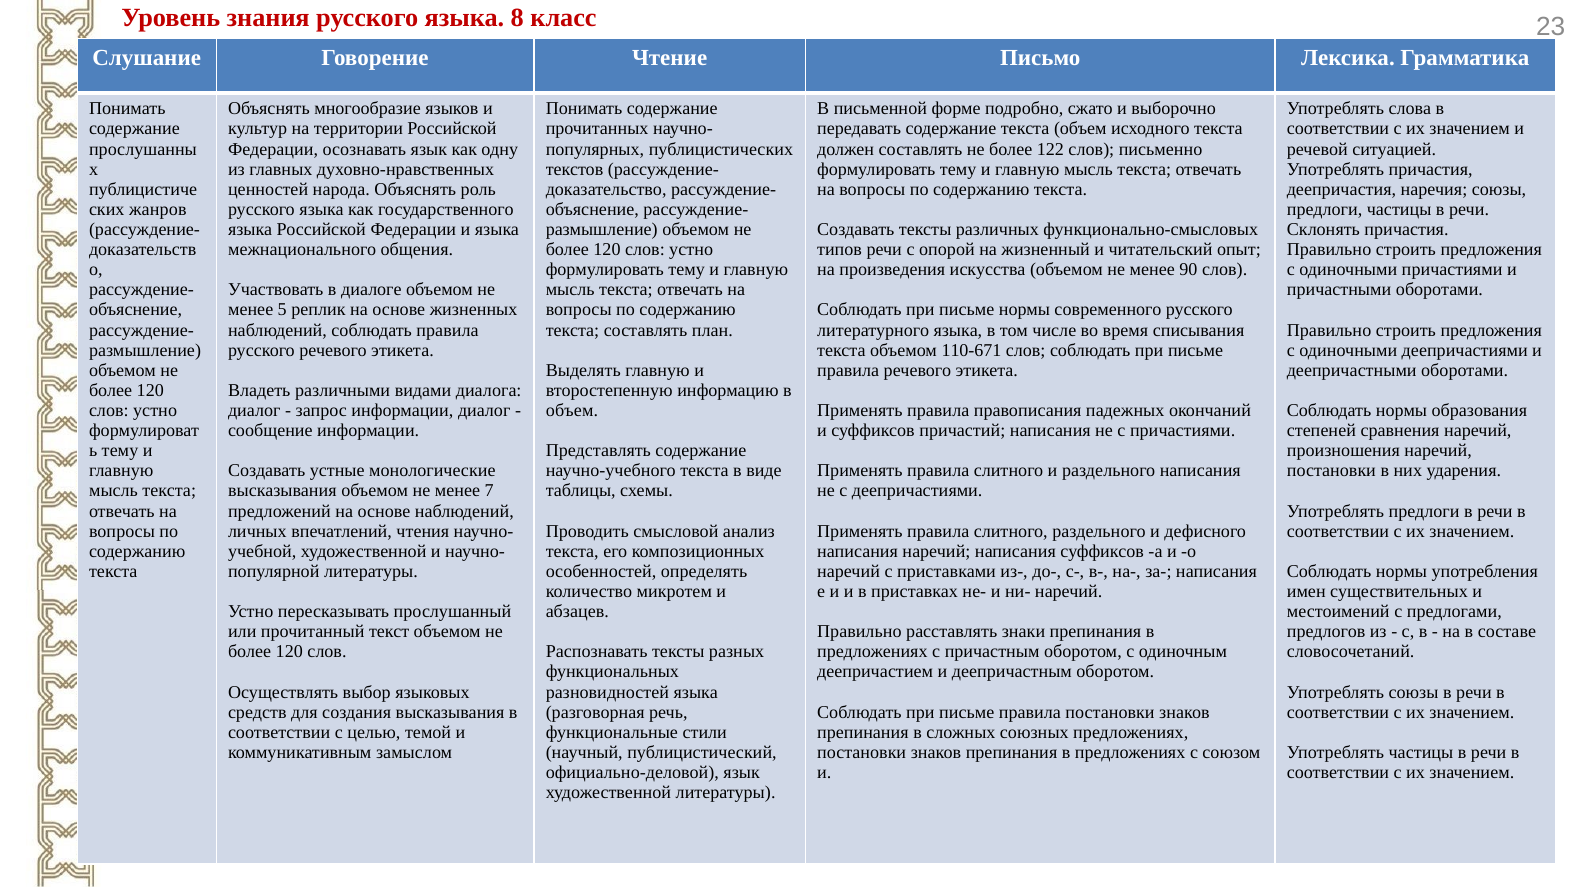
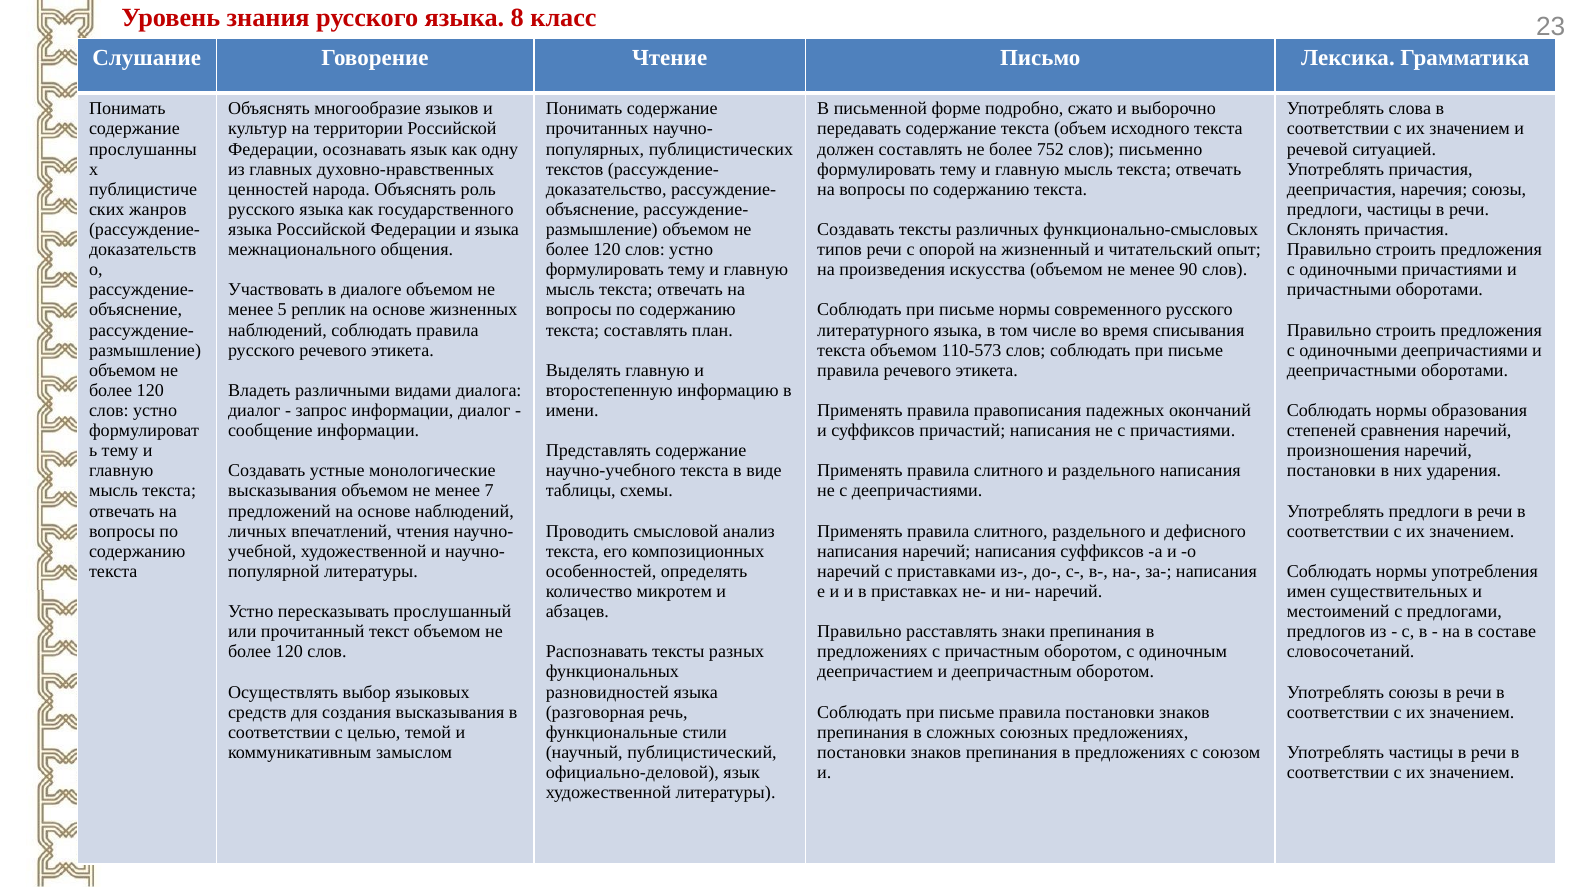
122: 122 -> 752 (1050, 149)
110-671: 110-671 -> 110-573 (971, 350)
объем: объем -> имени (572, 411)
